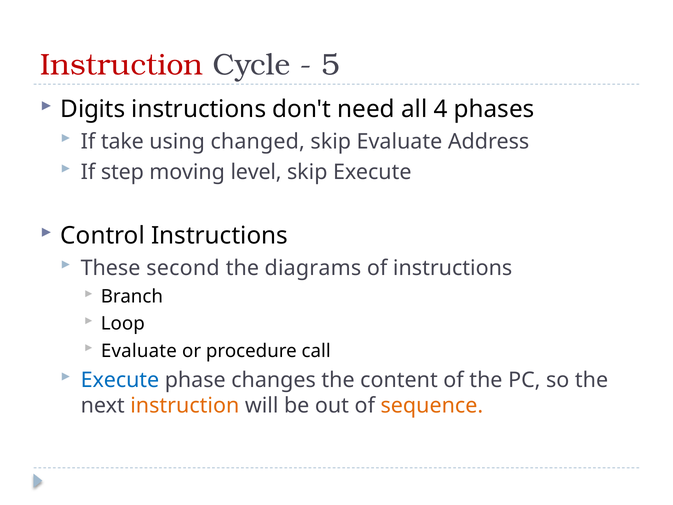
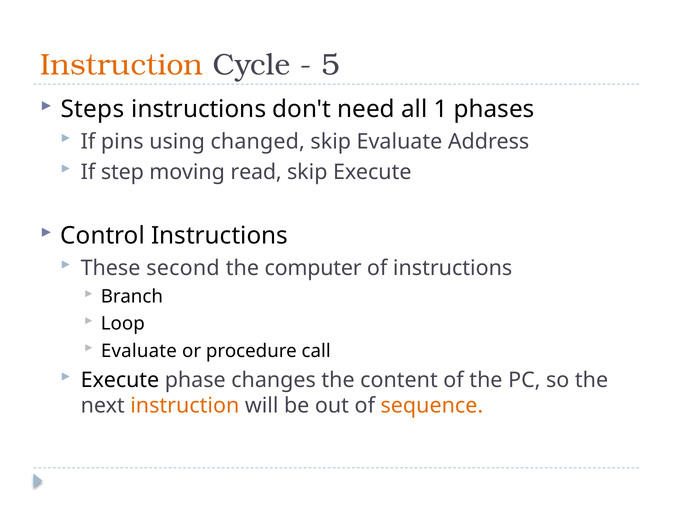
Instruction colour: red -> orange (122, 65)
Digits: Digits -> Steps (93, 109)
4: 4 -> 1 (441, 109)
take: take -> pins (122, 141)
level: level -> read (256, 172)
diagrams: diagrams -> computer (313, 268)
Execute colour: blue -> black (120, 380)
